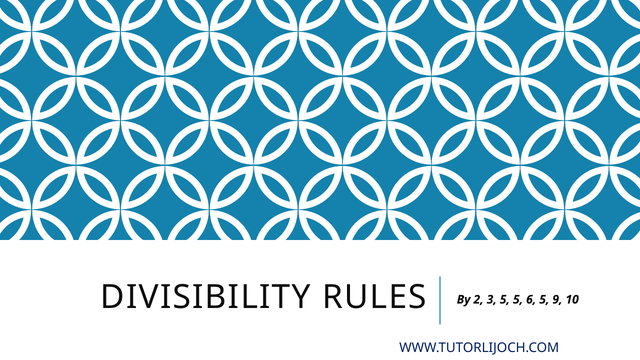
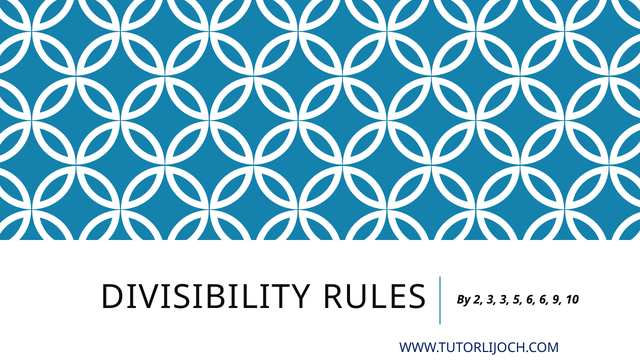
3 5: 5 -> 3 (505, 300)
6 5: 5 -> 6 (544, 300)
